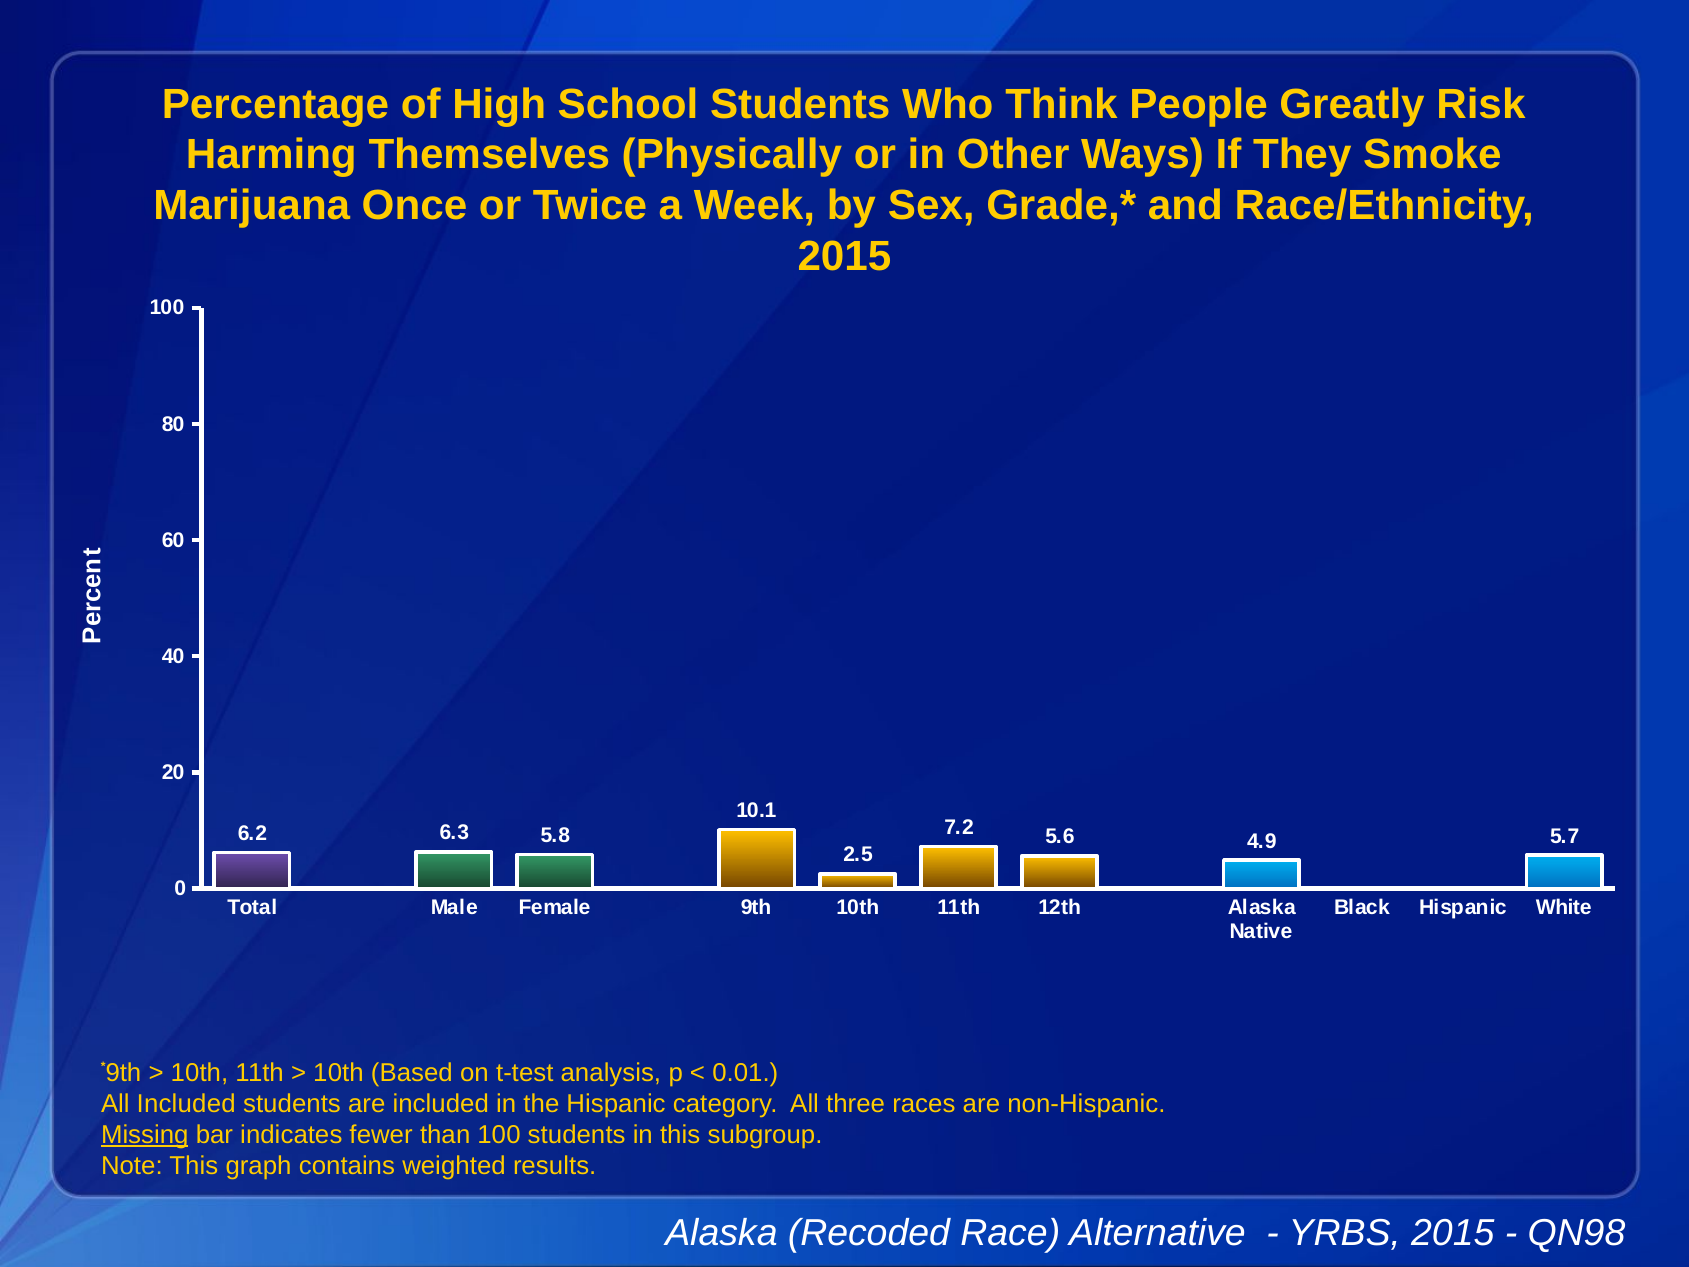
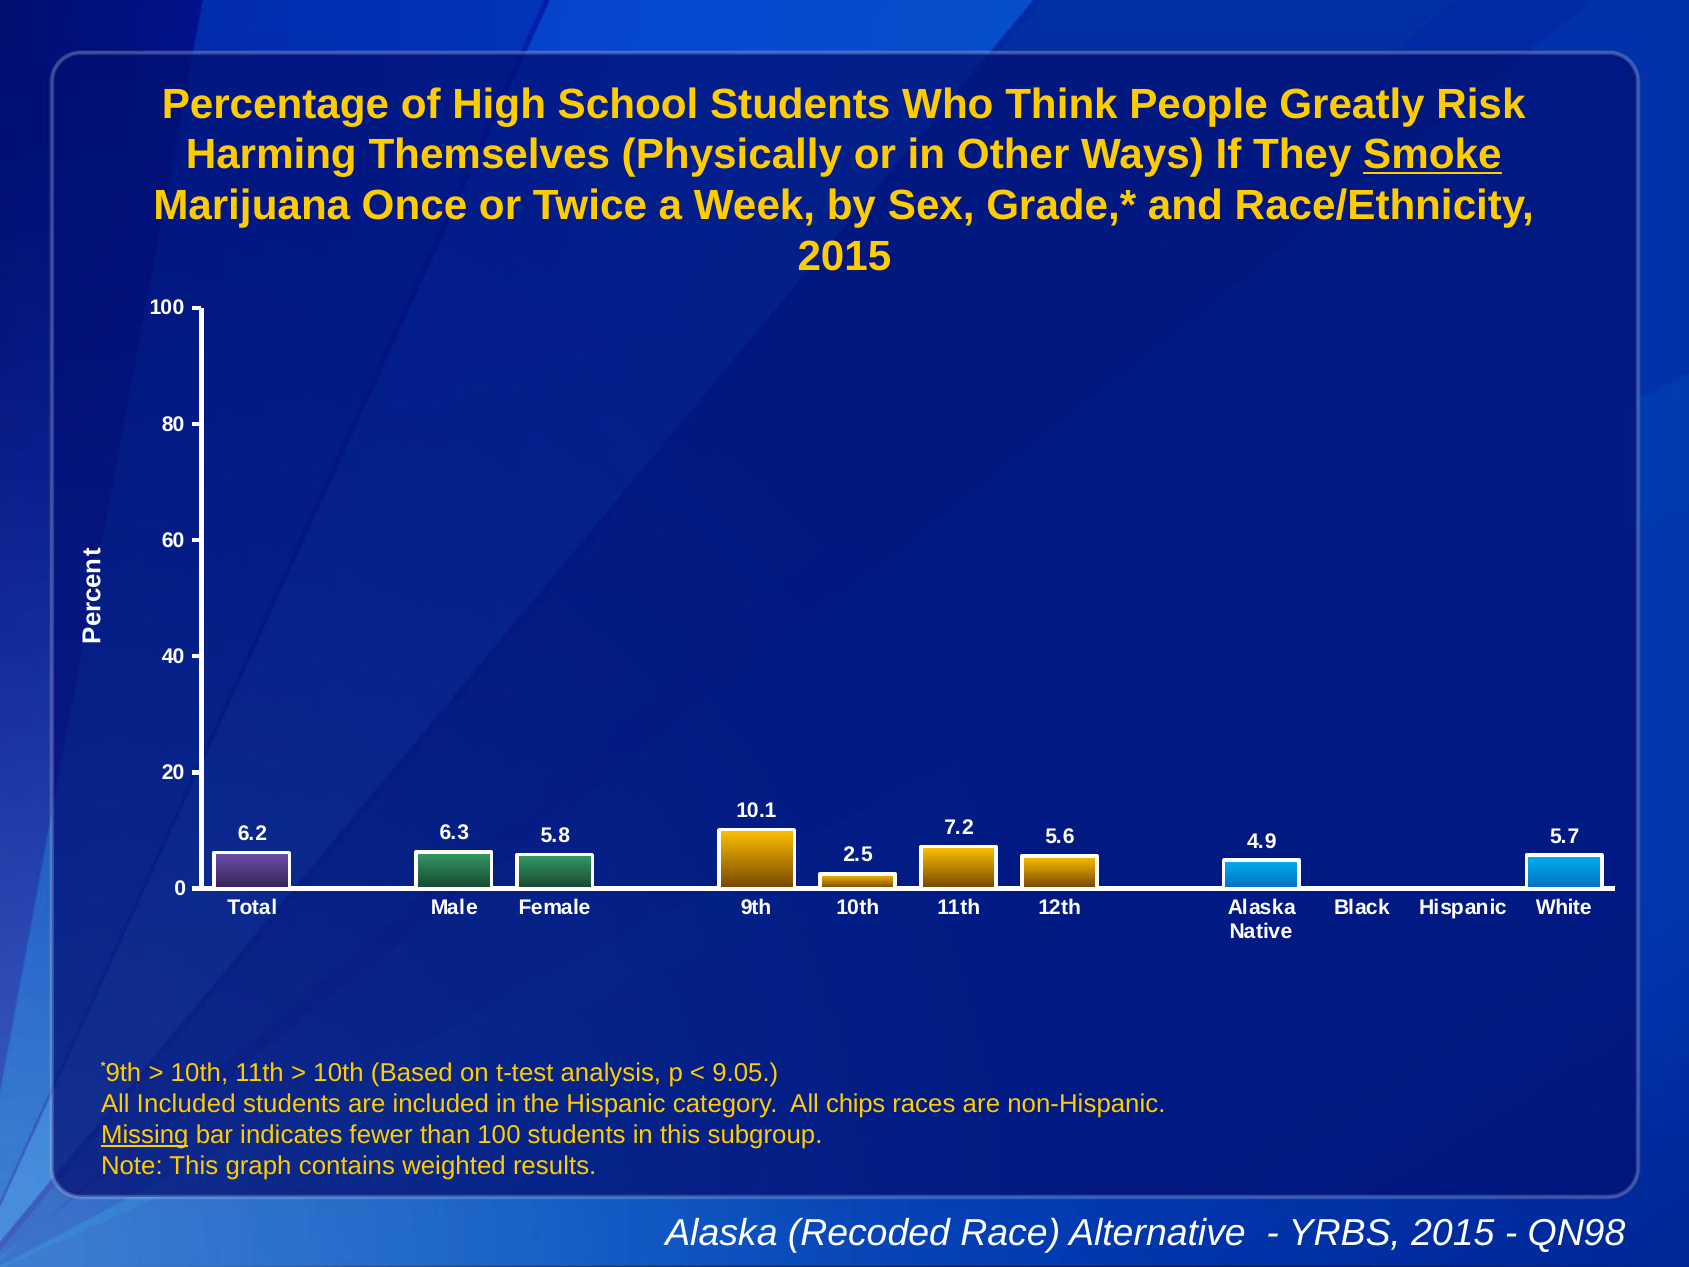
Smoke underline: none -> present (1432, 155)
0.01: 0.01 -> 9.05 (745, 1073)
three: three -> chips (856, 1104)
